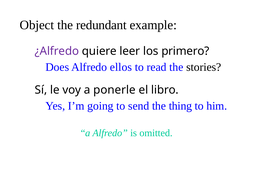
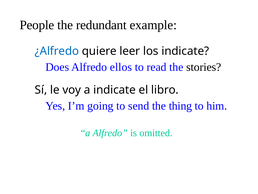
Object: Object -> People (37, 25)
¿Alfredo colour: purple -> blue (57, 51)
los primero: primero -> indicate (185, 51)
a ponerle: ponerle -> indicate (115, 90)
